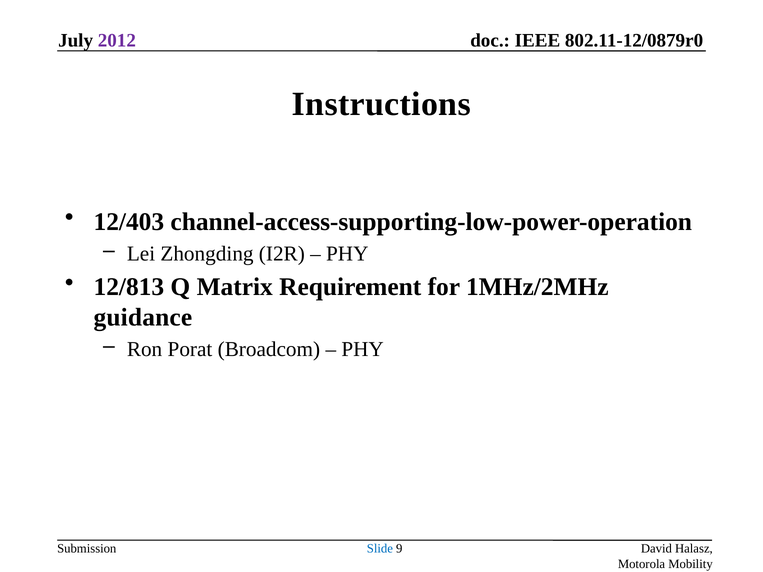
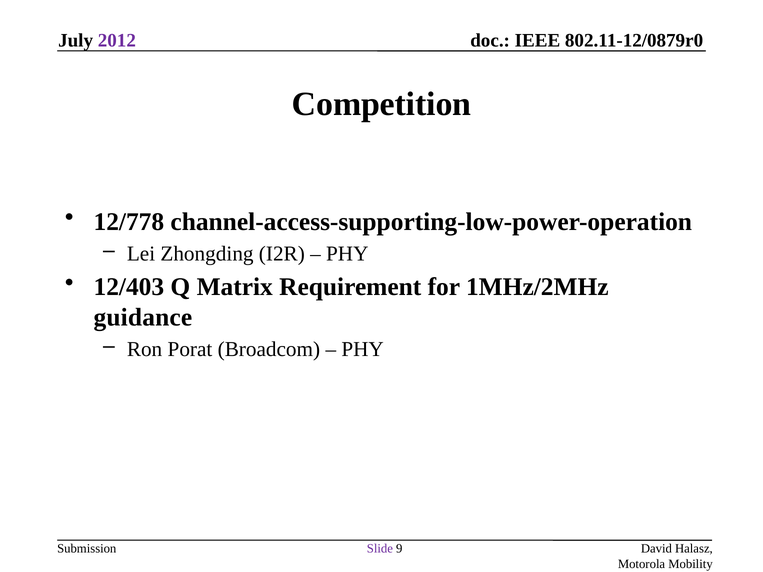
Instructions: Instructions -> Competition (382, 104)
12/403: 12/403 -> 12/778 (129, 222)
12/813: 12/813 -> 12/403 (129, 287)
Slide colour: blue -> purple (380, 549)
